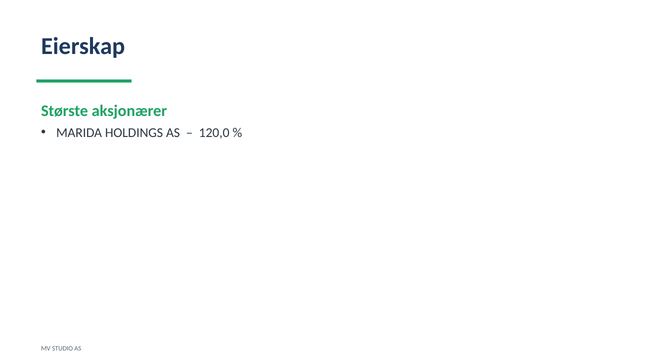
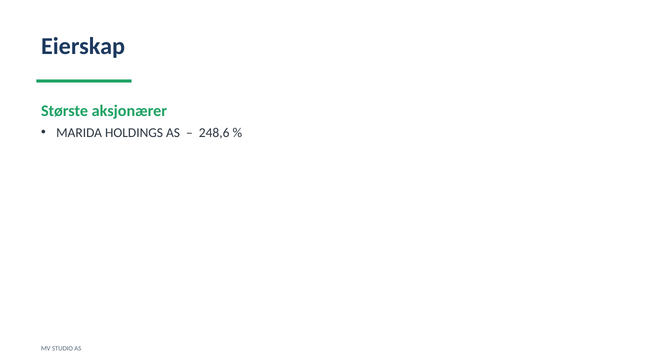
120,0: 120,0 -> 248,6 (214, 133)
